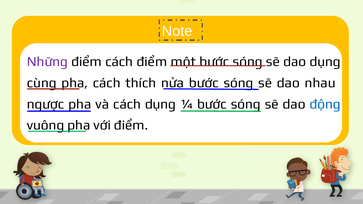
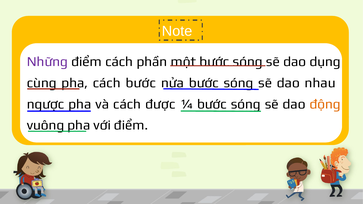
cách điểm: điểm -> phần (152, 62)
cách thích: thích -> bước (141, 83)
cách dụng: dụng -> được (160, 104)
động colour: blue -> orange (325, 104)
